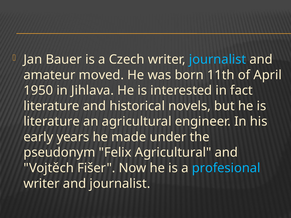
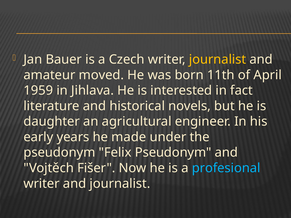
journalist colour: light blue -> yellow (218, 60)
1950: 1950 -> 1959 (38, 91)
literature: literature -> daughter (52, 122)
Felix Agricultural: Agricultural -> Pseudonym (173, 153)
